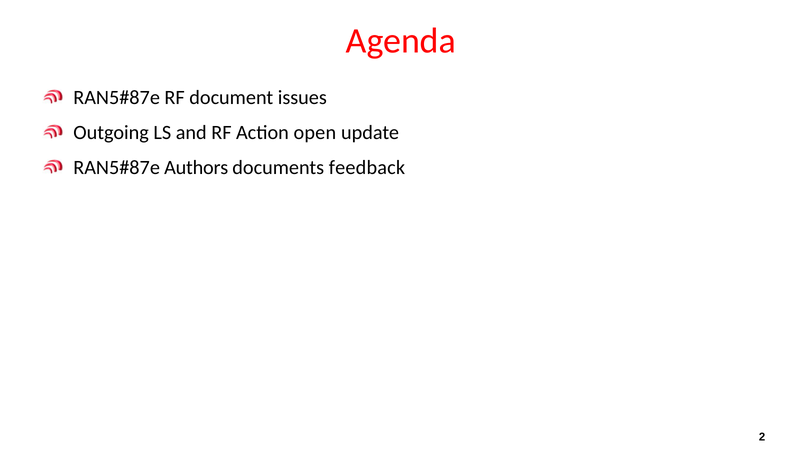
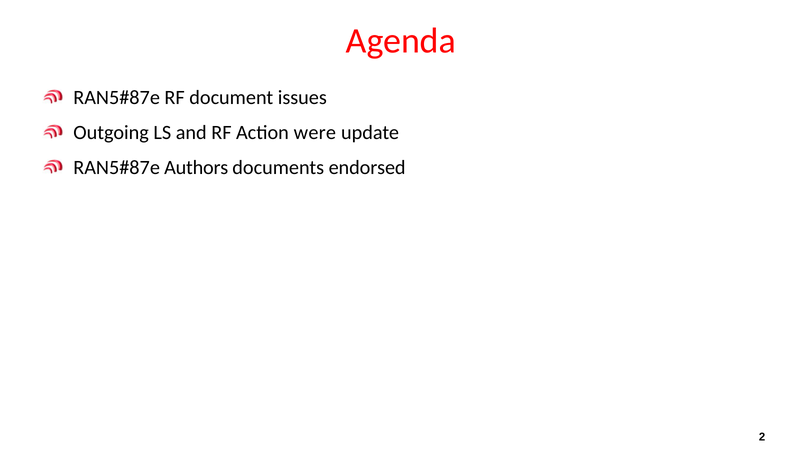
open: open -> were (315, 133)
feedback: feedback -> endorsed (367, 168)
